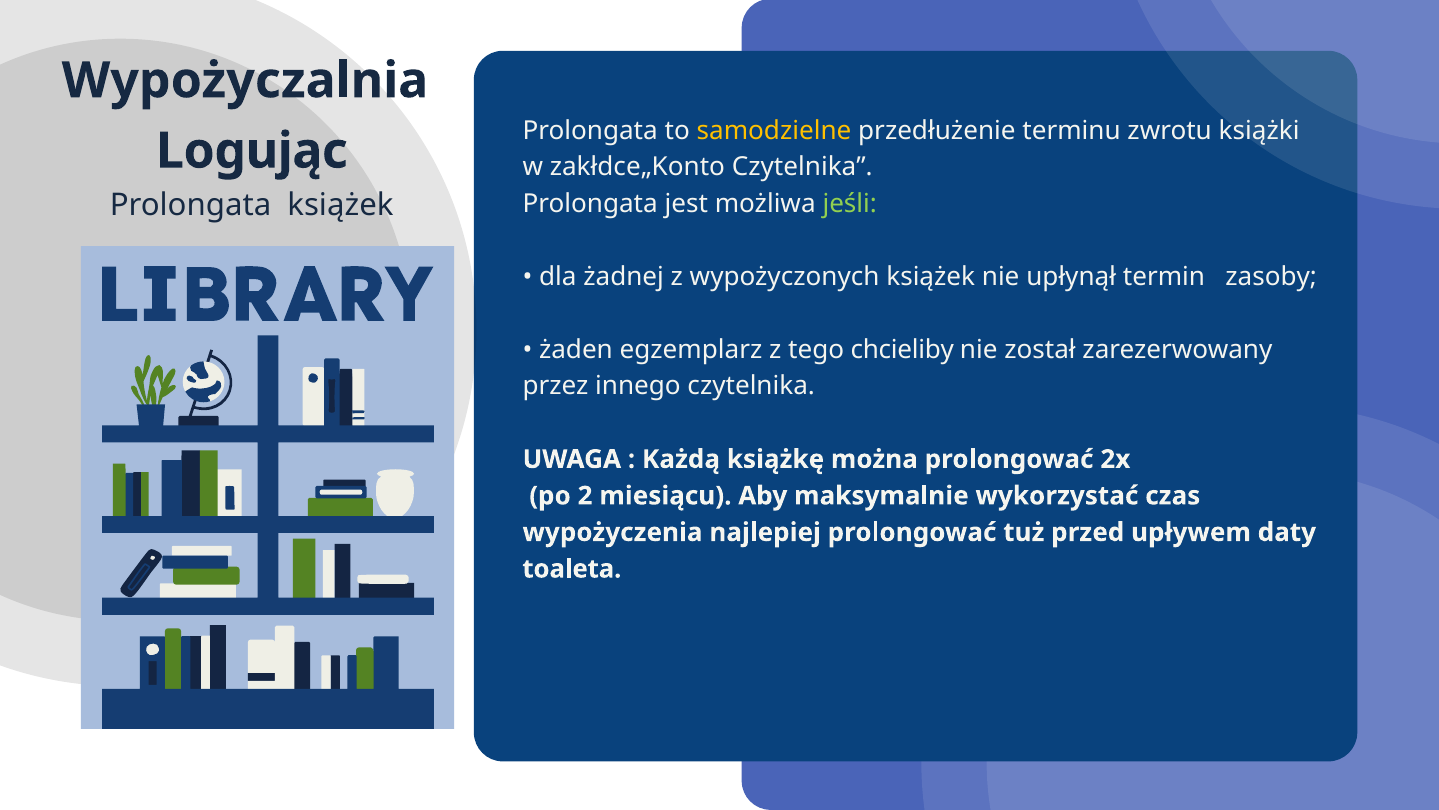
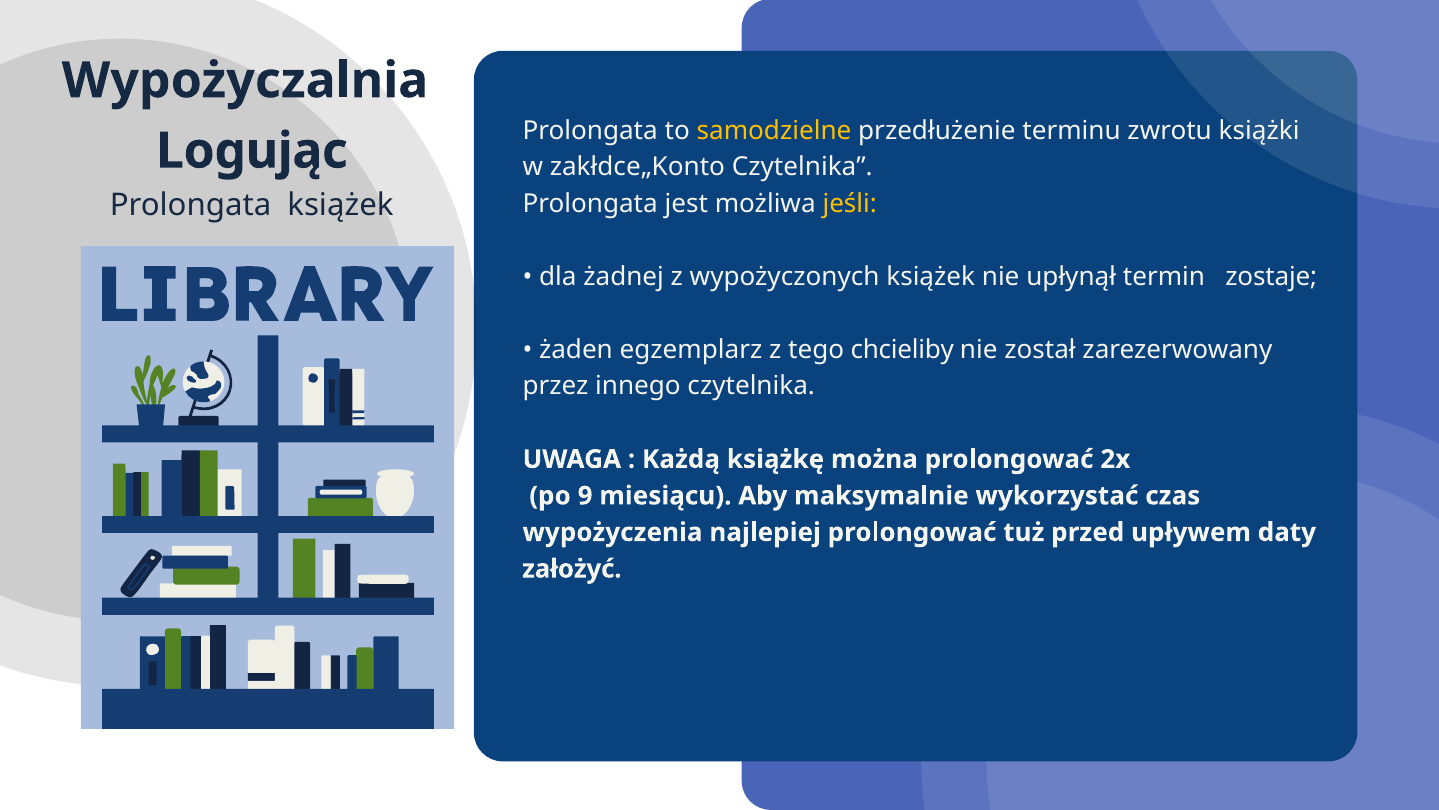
jeśli colour: light green -> yellow (850, 203)
zasoby: zasoby -> zostaje (1271, 276)
2: 2 -> 9 (585, 496)
toaleta: toaleta -> założyć (572, 569)
